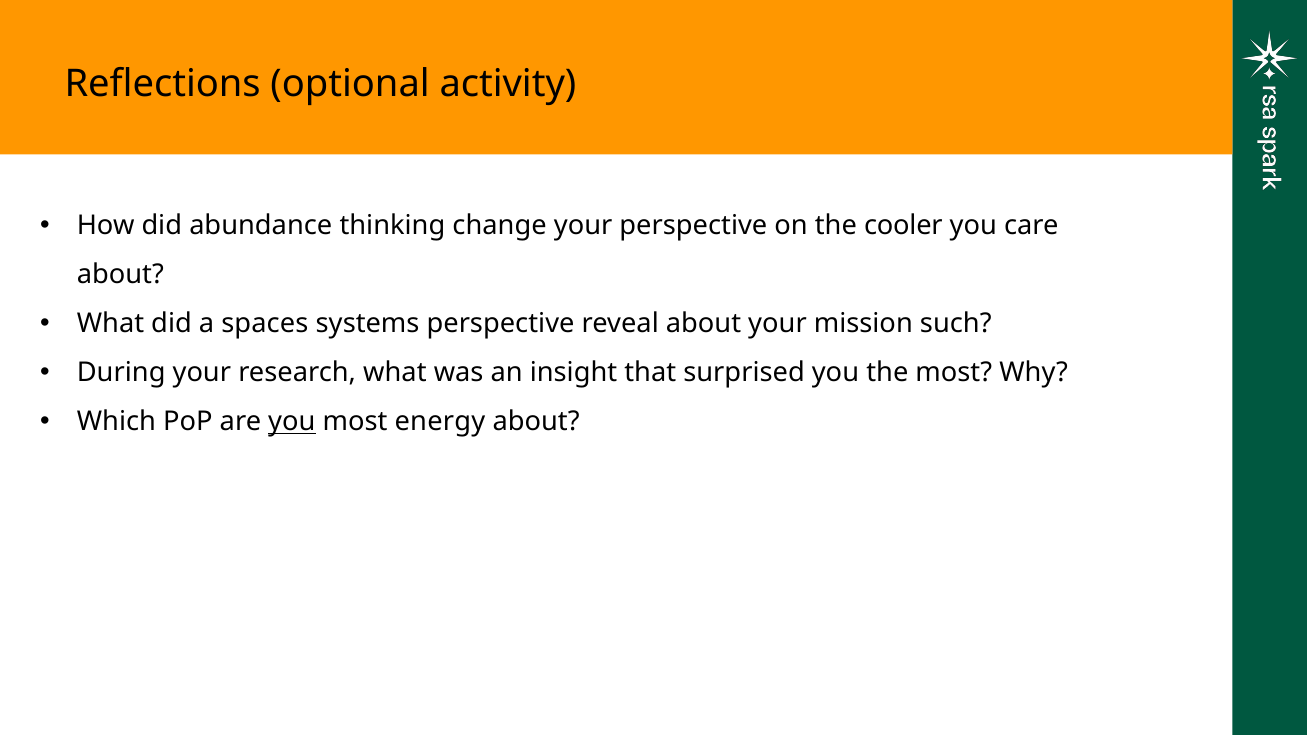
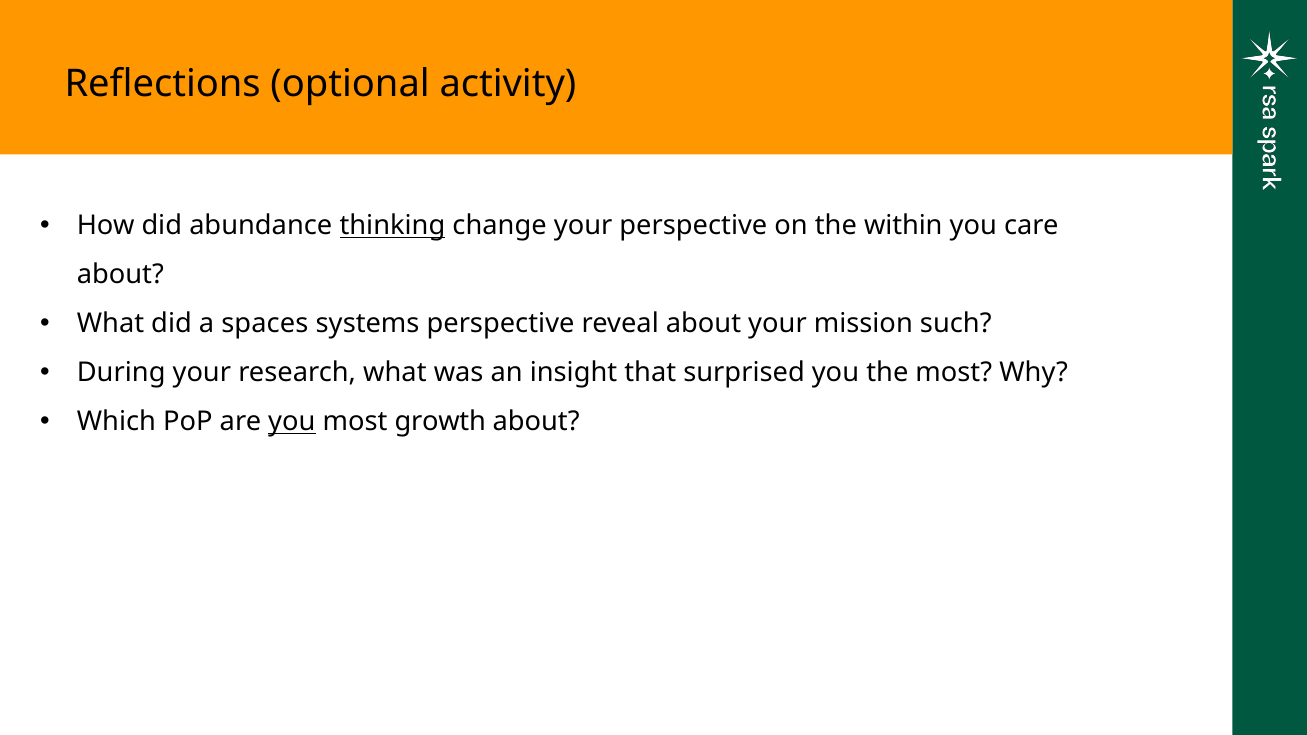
thinking underline: none -> present (392, 226)
cooler: cooler -> within (903, 226)
energy: energy -> growth (440, 422)
